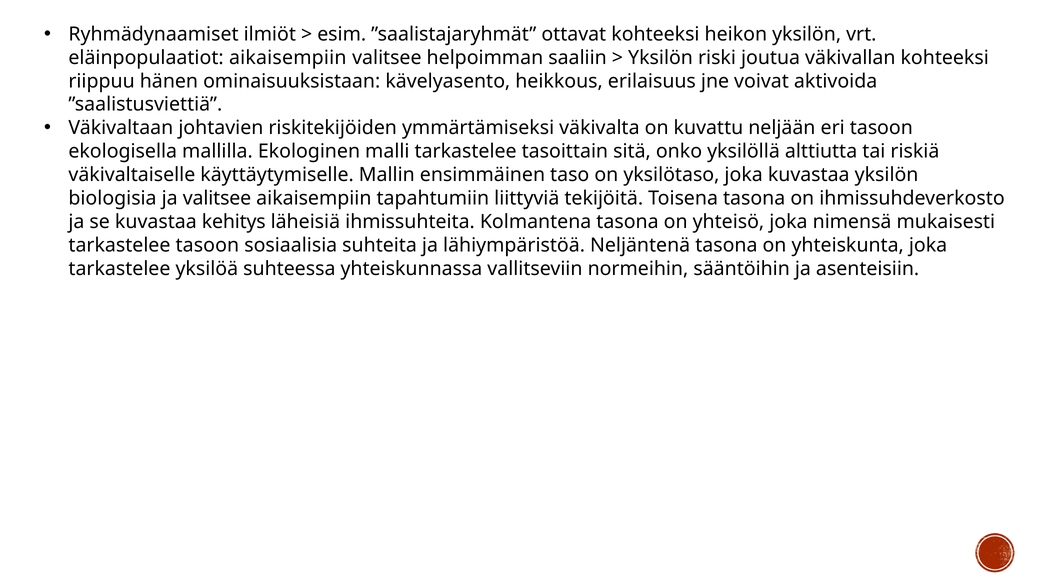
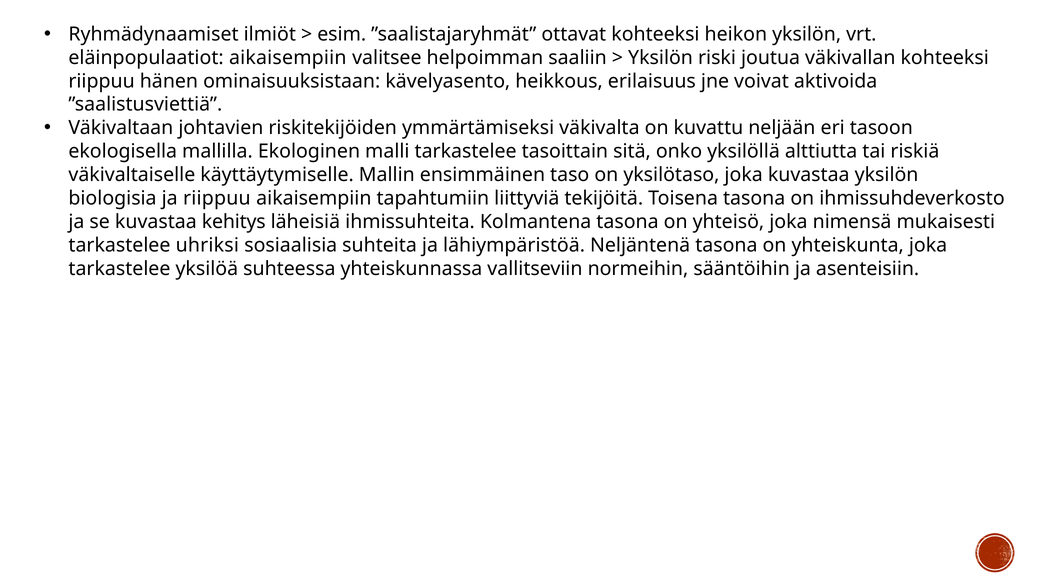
ja valitsee: valitsee -> riippuu (217, 198)
tarkastelee tasoon: tasoon -> uhriksi (207, 245)
